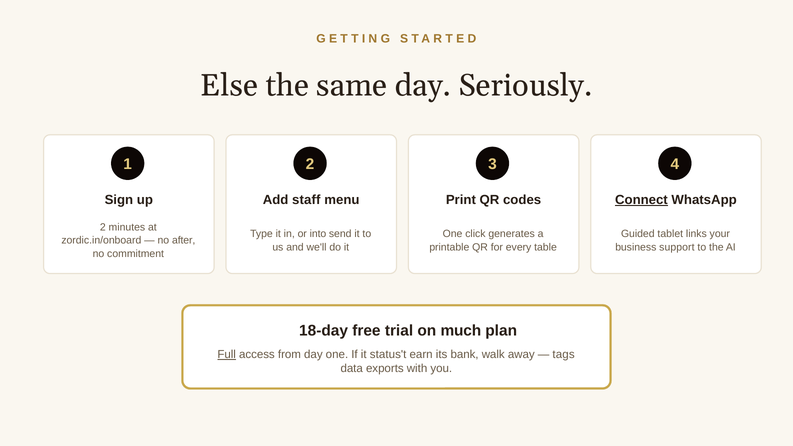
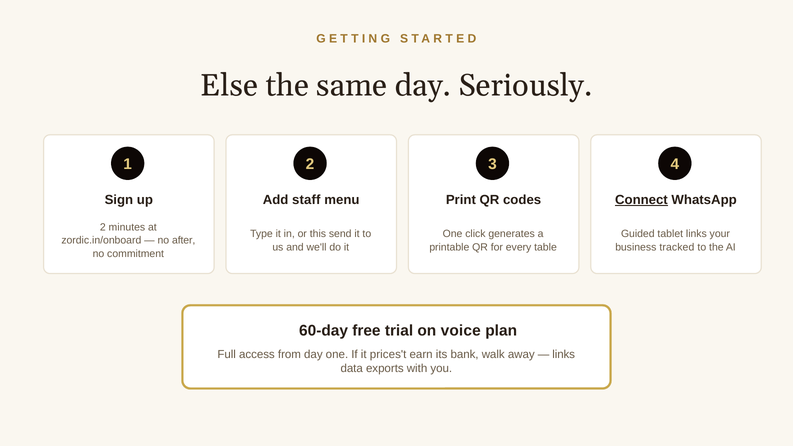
into: into -> this (318, 234)
support: support -> tracked (677, 247)
18-day: 18-day -> 60-day (324, 331)
much: much -> voice (461, 331)
Full underline: present -> none (227, 355)
status't: status't -> prices't (388, 355)
tags: tags -> links (564, 355)
